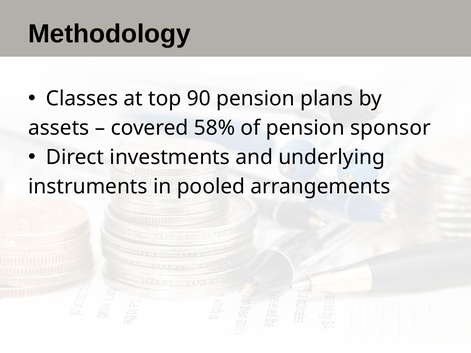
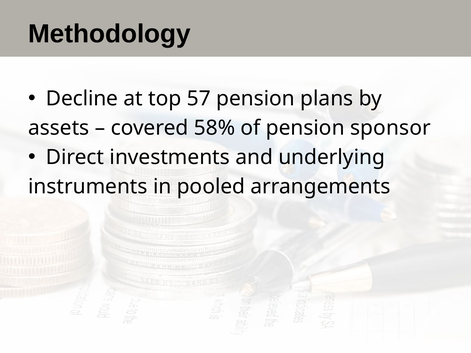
Classes: Classes -> Decline (82, 99)
90: 90 -> 57 (199, 99)
